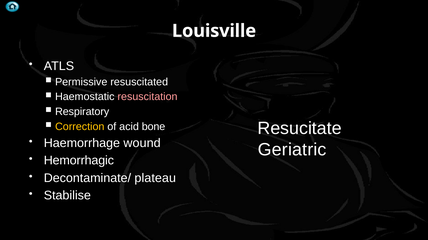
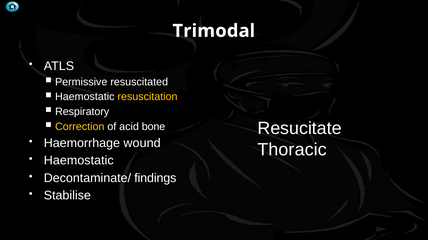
Louisville: Louisville -> Trimodal (214, 31)
resuscitation colour: pink -> yellow (148, 97)
Geriatric: Geriatric -> Thoracic (292, 150)
Hemorrhagic: Hemorrhagic -> Haemostatic (79, 161)
plateau: plateau -> findings (155, 179)
